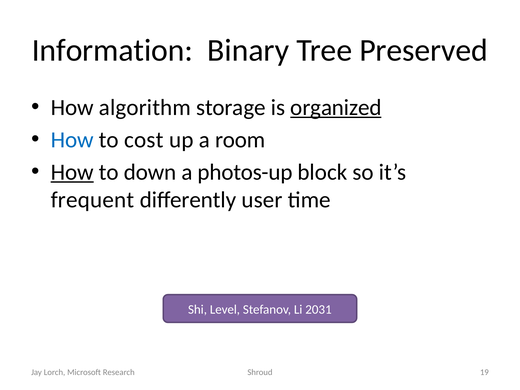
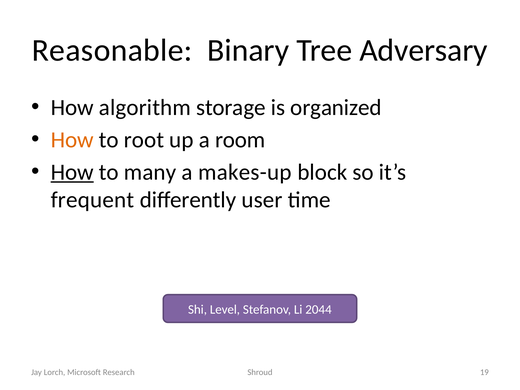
Information: Information -> Reasonable (112, 50)
Preserved: Preserved -> Adversary (424, 50)
organized underline: present -> none (336, 107)
How colour: blue -> orange (72, 140)
cost: cost -> root (144, 140)
down: down -> many (150, 172)
photos-up: photos-up -> makes-up (245, 172)
2031: 2031 -> 2044 (318, 309)
